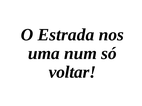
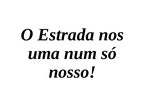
voltar: voltar -> nosso (72, 72)
